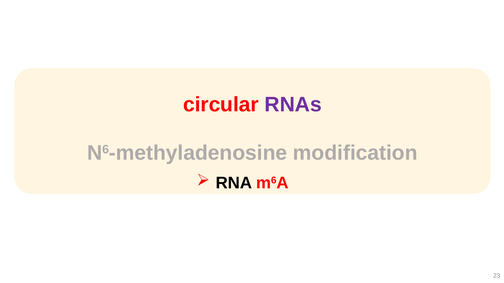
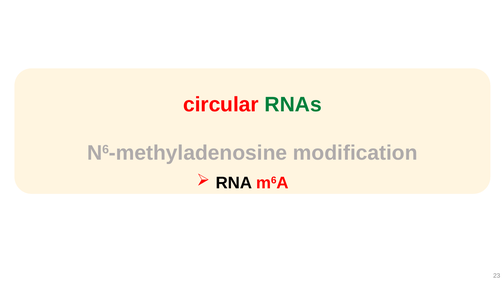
RNAs colour: purple -> green (293, 105)
